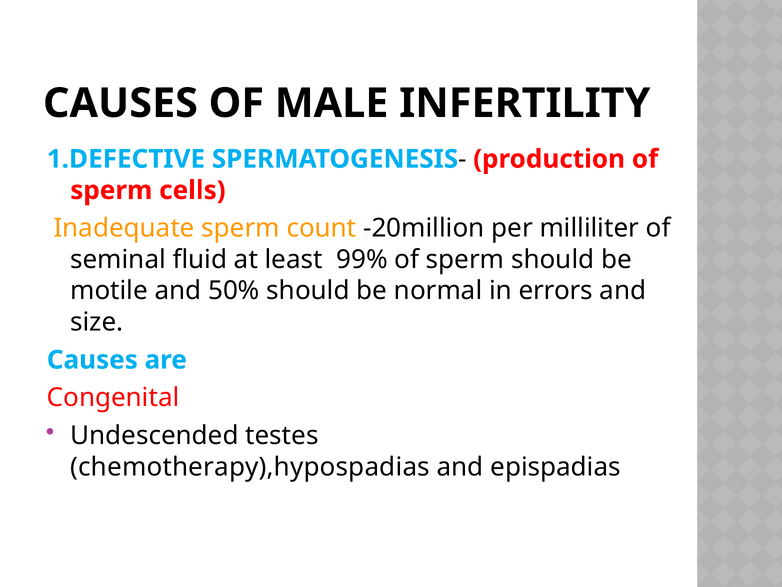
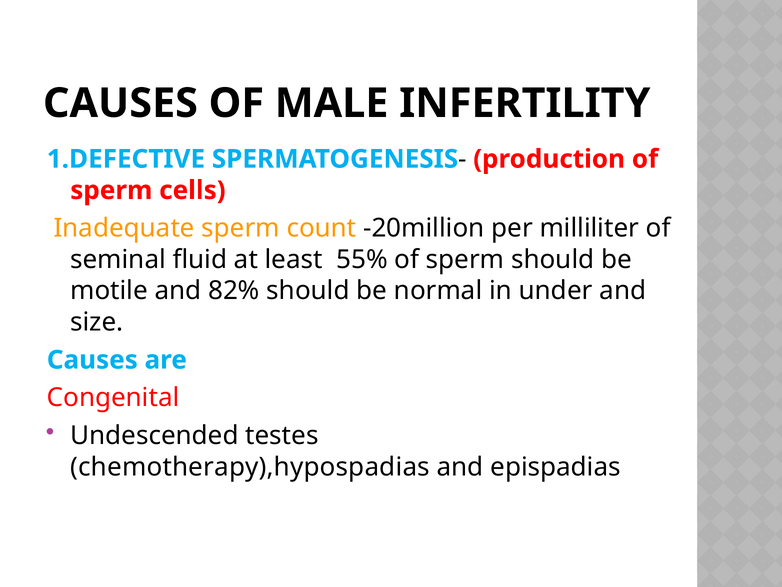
99%: 99% -> 55% (362, 259)
50%: 50% -> 82% (234, 291)
errors: errors -> under (556, 291)
